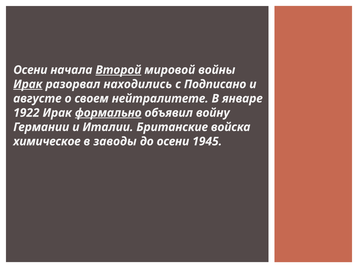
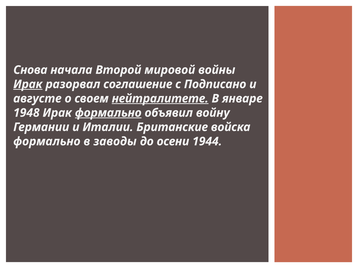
Осени: Осени -> Снова (30, 70)
Второй underline: present -> none (118, 70)
находились: находились -> соглашение (138, 84)
нейтралитете underline: none -> present (160, 99)
1922: 1922 -> 1948 (26, 113)
химическое: химическое -> формально (47, 142)
1945: 1945 -> 1944 (207, 142)
